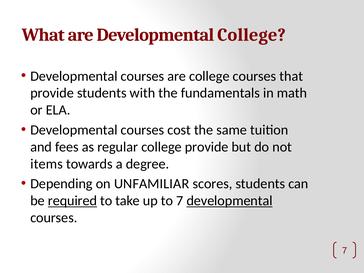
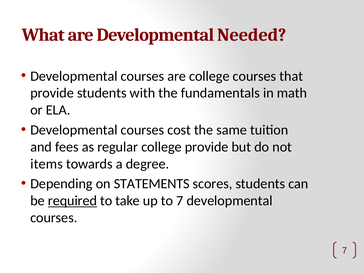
Developmental College: College -> Needed (252, 35)
UNFAMILIAR: UNFAMILIAR -> STATEMENTS (152, 184)
developmental underline: present -> none (230, 201)
